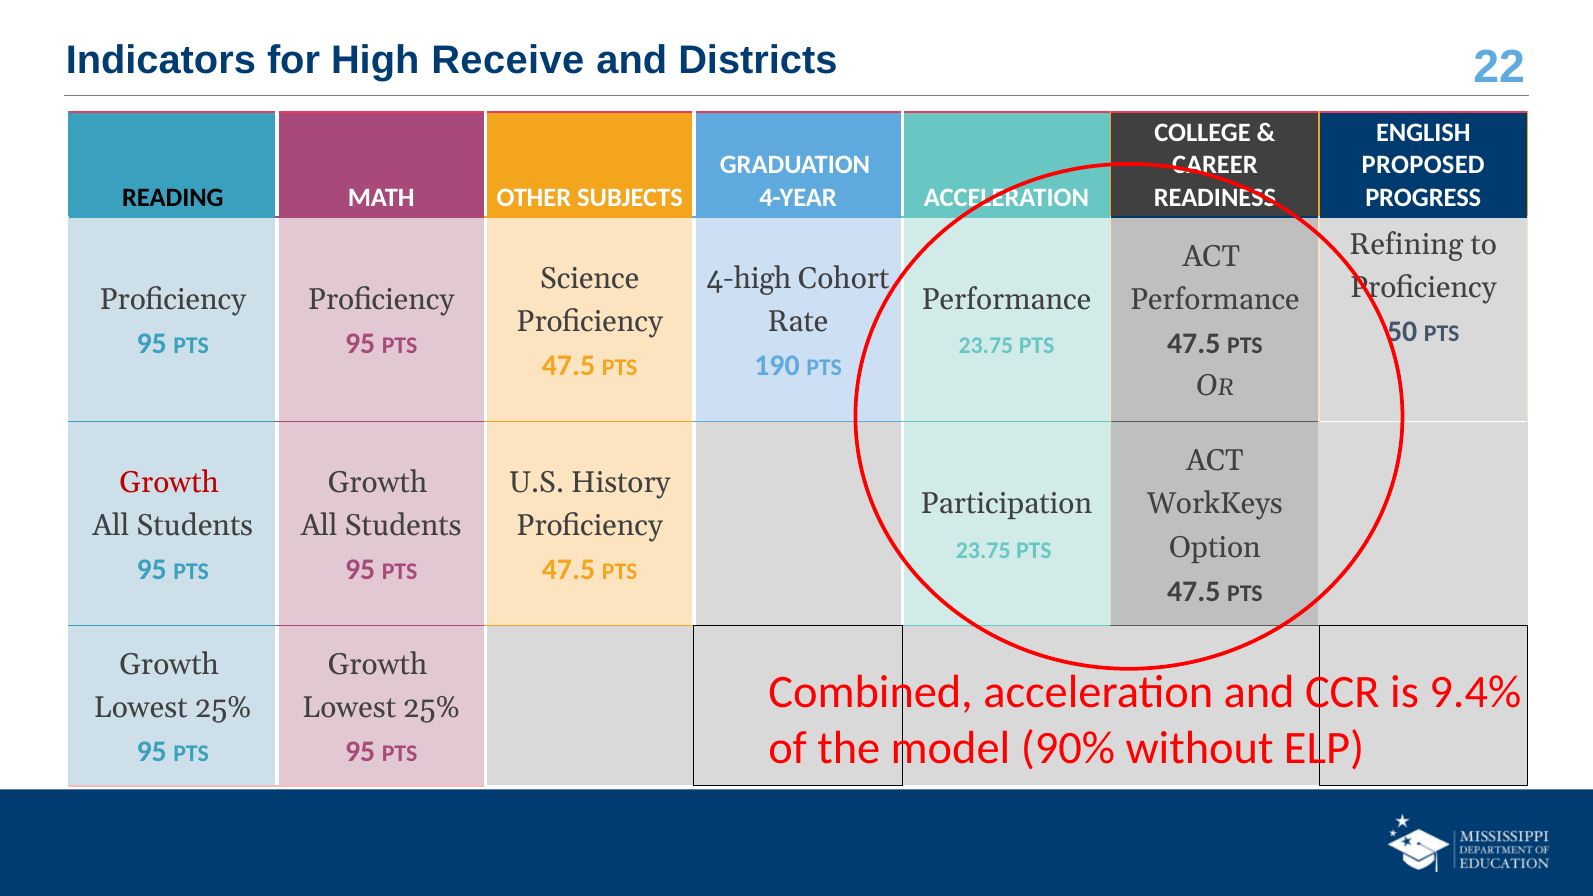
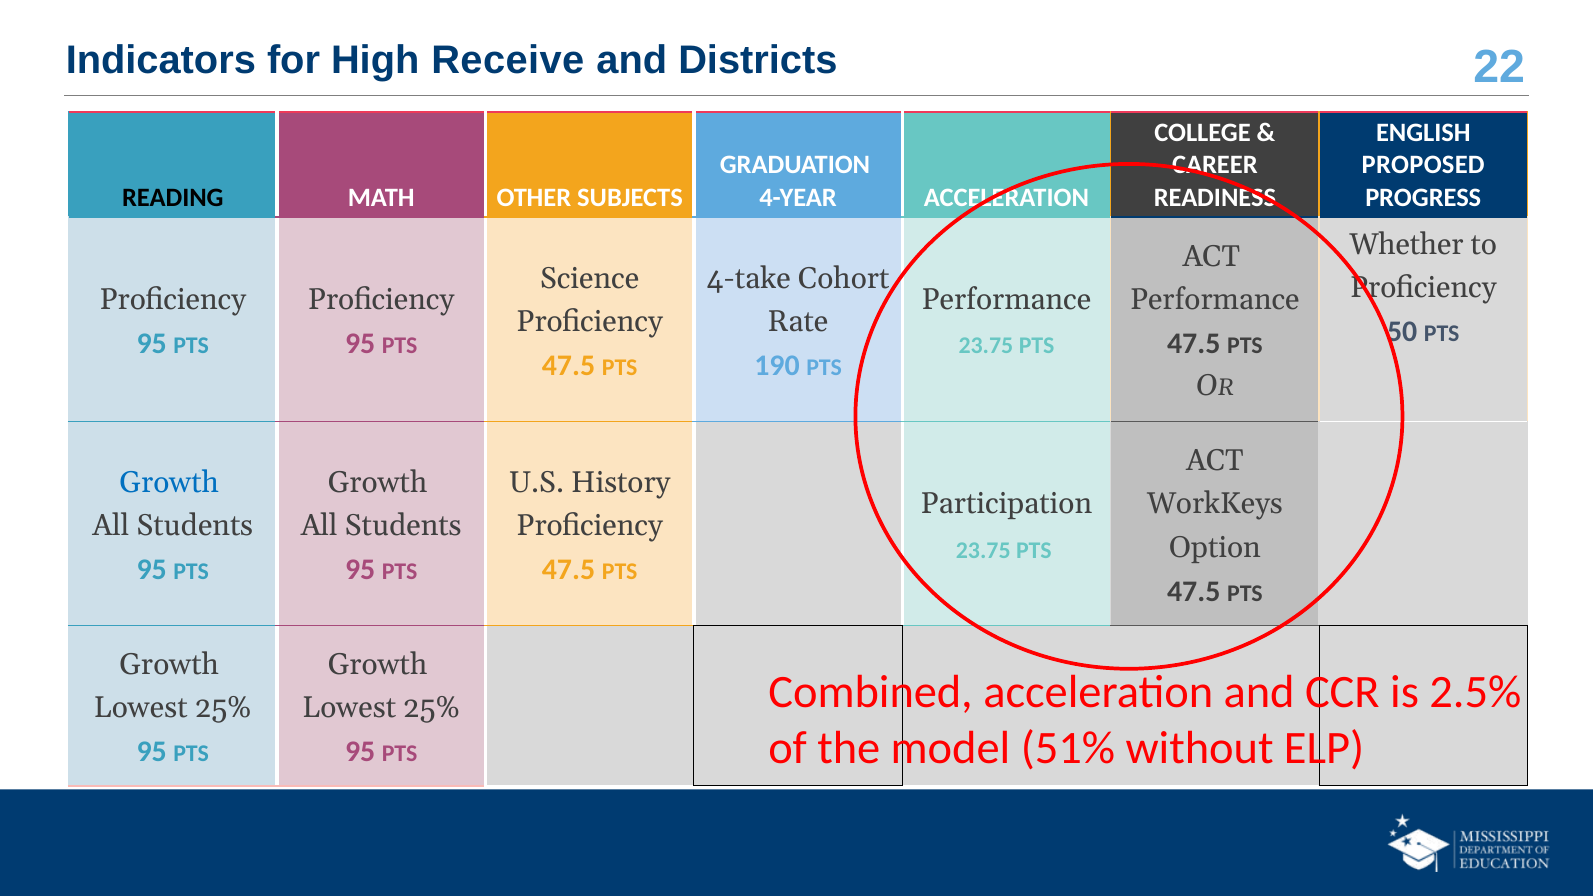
Refining: Refining -> Whether (1407, 244)
4-high: 4-high -> 4-take (749, 278)
Growth colour: red -> blue (169, 482)
9.4%: 9.4% -> 2.5% (1475, 692)
90%: 90% -> 51% (1068, 748)
